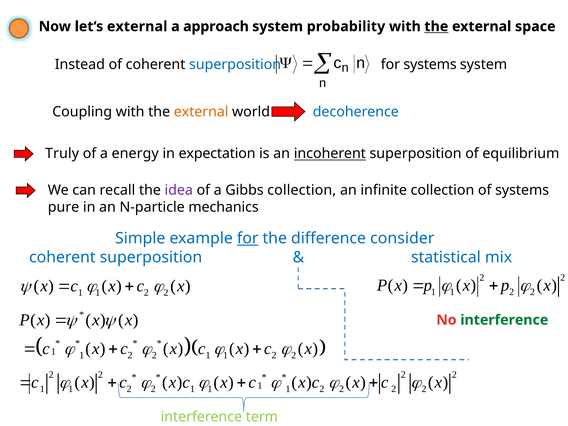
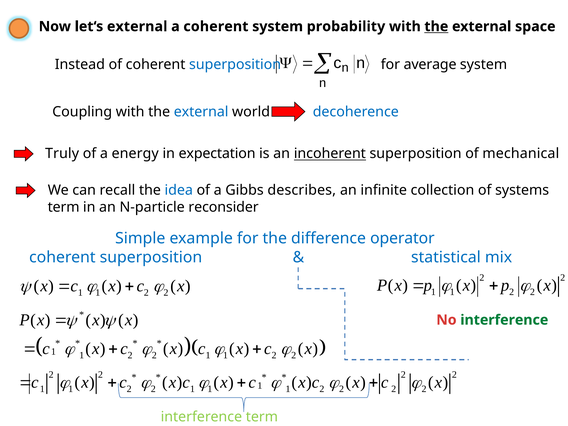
a approach: approach -> coherent (216, 26)
for systems: systems -> average (430, 64)
external colour: orange -> blue (201, 112)
equilibrium: equilibrium -> mechanical (521, 154)
idea colour: purple -> blue (179, 190)
Gibbs collection: collection -> describes (302, 190)
pure: pure -> term (64, 207)
mechanics: mechanics -> reconsider (224, 207)
for underline: present -> none (248, 238)
consider: consider -> operator (402, 238)
